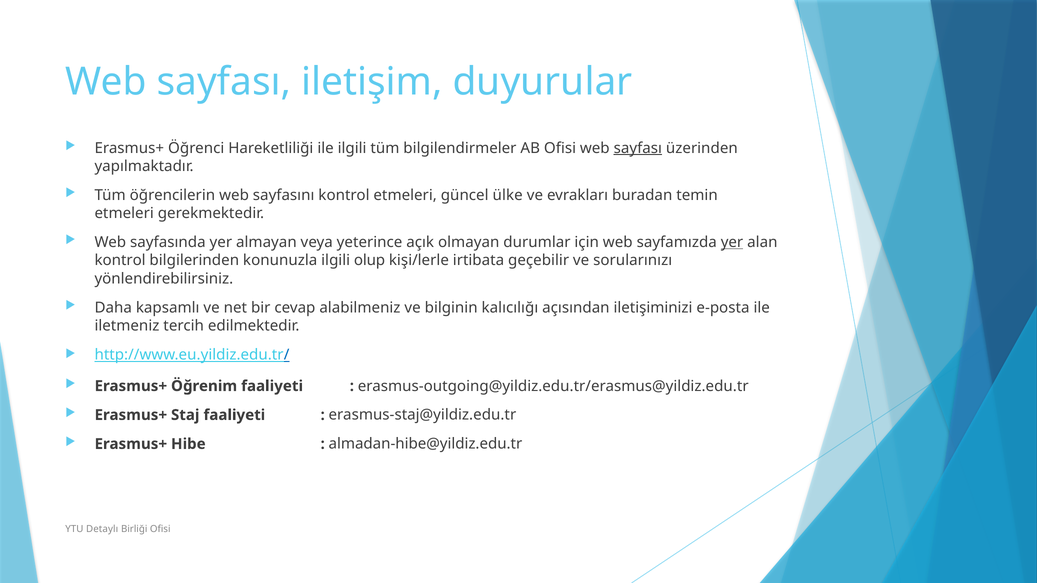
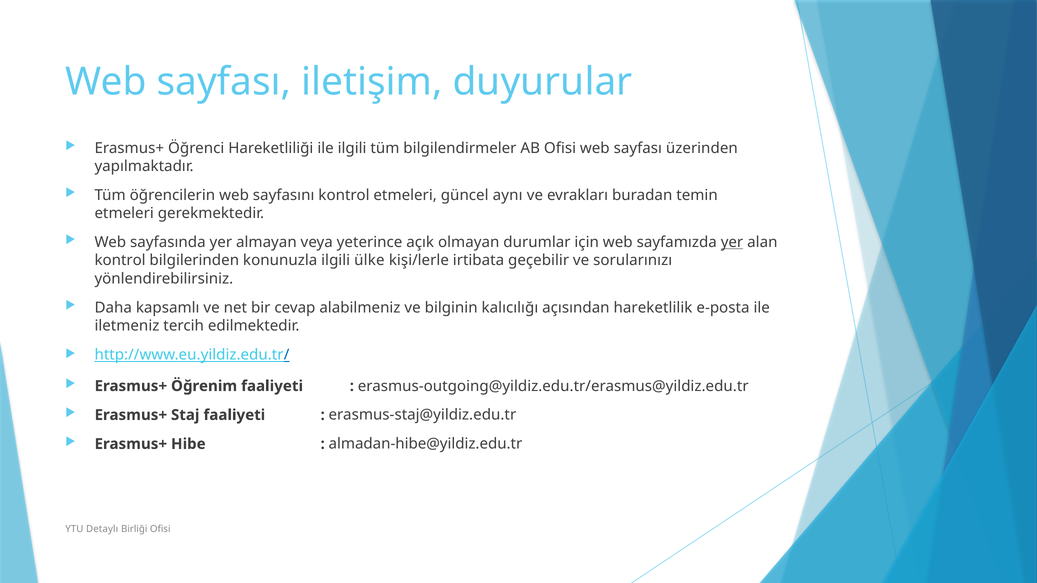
sayfası underline: present -> none (638, 148)
ülke: ülke -> aynı (508, 195)
olup: olup -> ülke (369, 261)
iletişiminizi: iletişiminizi -> hareketlilik (653, 308)
